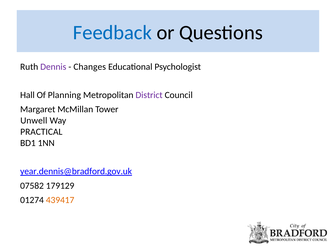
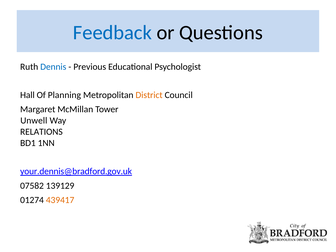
Dennis colour: purple -> blue (53, 67)
Changes: Changes -> Previous (90, 67)
District colour: purple -> orange (149, 95)
PRACTICAL: PRACTICAL -> RELATIONS (41, 132)
year.dennis@bradford.gov.uk: year.dennis@bradford.gov.uk -> your.dennis@bradford.gov.uk (76, 171)
179129: 179129 -> 139129 (60, 186)
